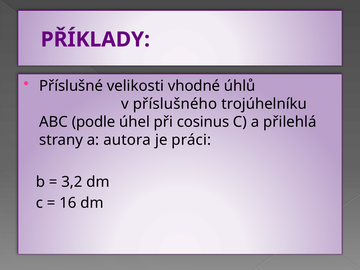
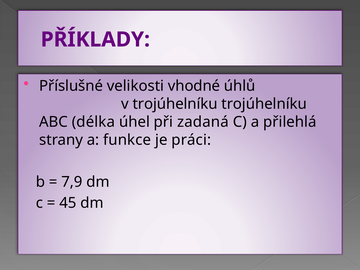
v příslušného: příslušného -> trojúhelníku (175, 104)
podle: podle -> délka (93, 122)
cosinus: cosinus -> zadaná (203, 122)
autora: autora -> funkce (127, 140)
3,2: 3,2 -> 7,9 (72, 182)
16: 16 -> 45 (68, 203)
